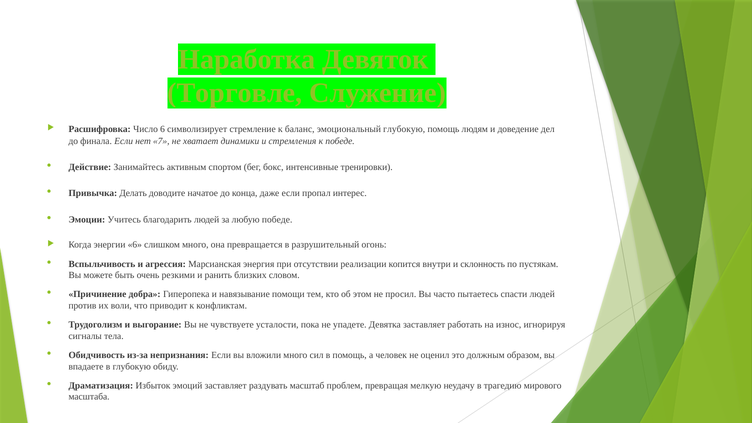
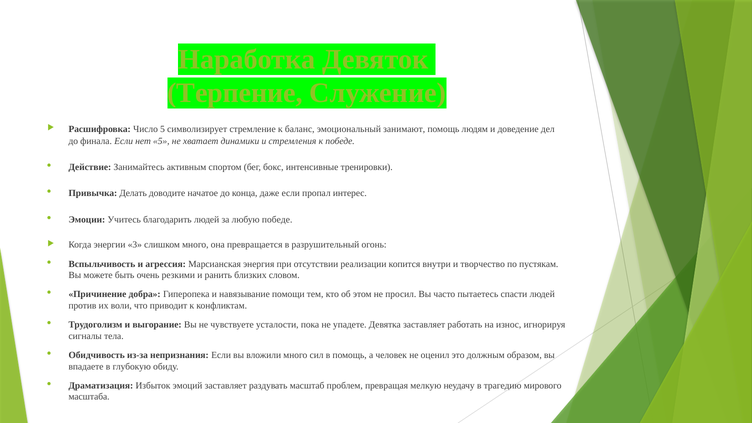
Торговле: Торговле -> Терпение (235, 93)
Число 6: 6 -> 5 (163, 129)
эмоциональный глубокую: глубокую -> занимают (404, 129)
нет 7: 7 -> 5 (161, 141)
энергии 6: 6 -> 3 (135, 245)
склонность: склонность -> творчество (483, 264)
